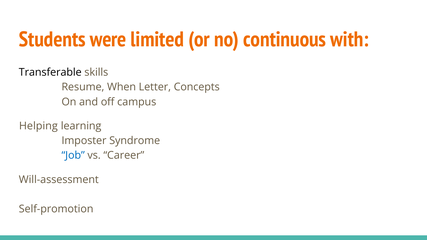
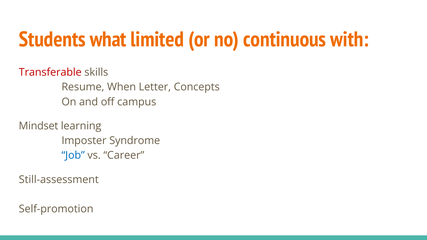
were: were -> what (108, 39)
Transferable colour: black -> red (50, 72)
Helping: Helping -> Mindset (38, 126)
Will-assessment: Will-assessment -> Still-assessment (59, 180)
